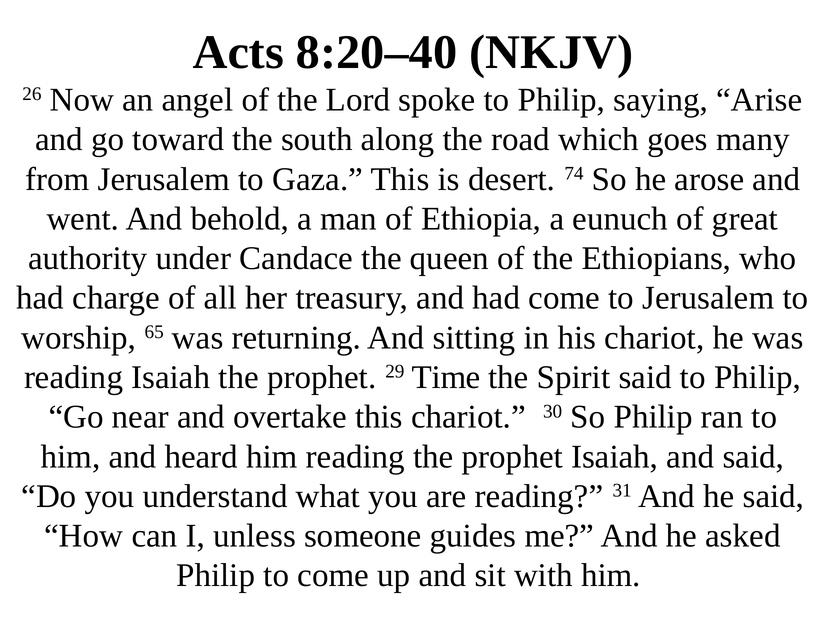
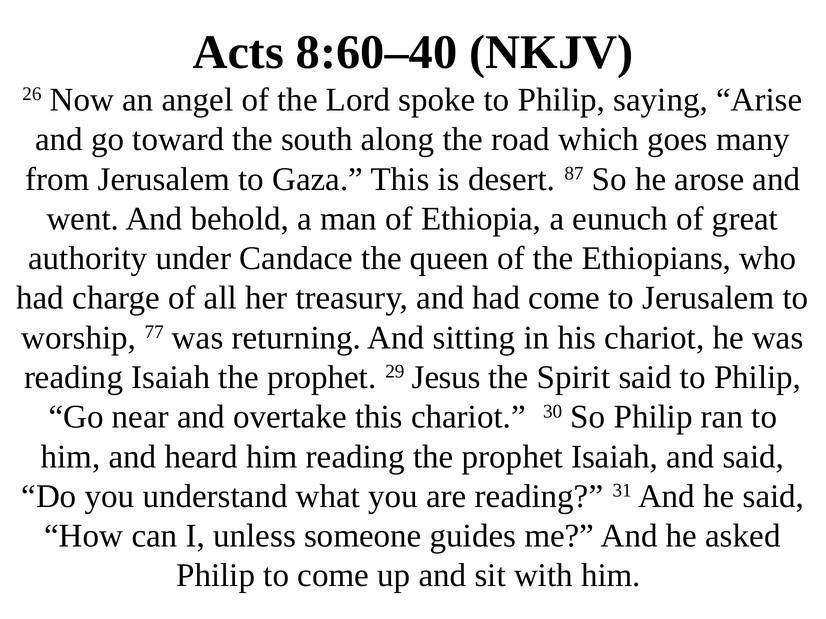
8:20–40: 8:20–40 -> 8:60–40 (377, 52)
74: 74 -> 87 (574, 174)
65: 65 -> 77 (154, 332)
Time: Time -> Jesus (446, 378)
